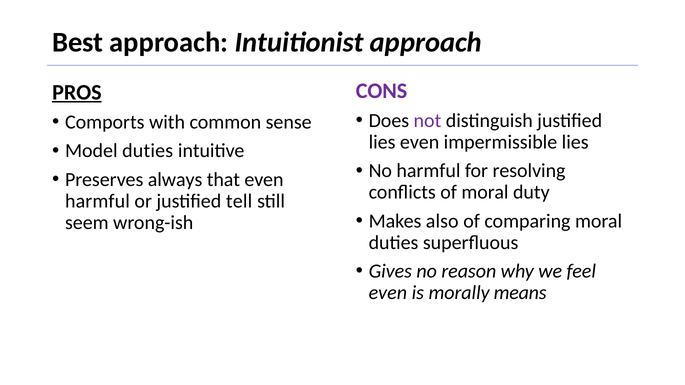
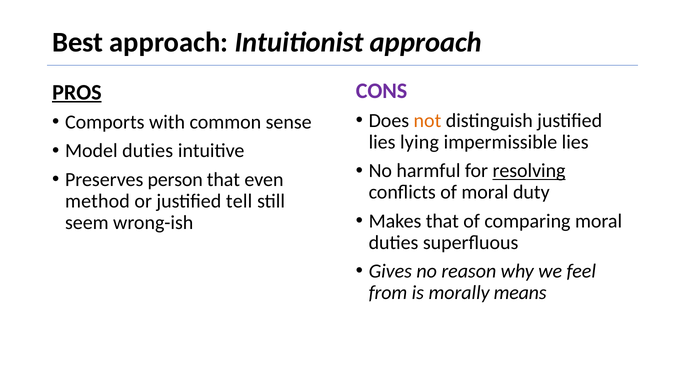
not colour: purple -> orange (427, 121)
lies even: even -> lying (420, 142)
resolving underline: none -> present (529, 171)
always: always -> person (175, 180)
harmful: harmful -> method (97, 201)
Makes also: also -> that (442, 221)
even: even -> from (388, 293)
